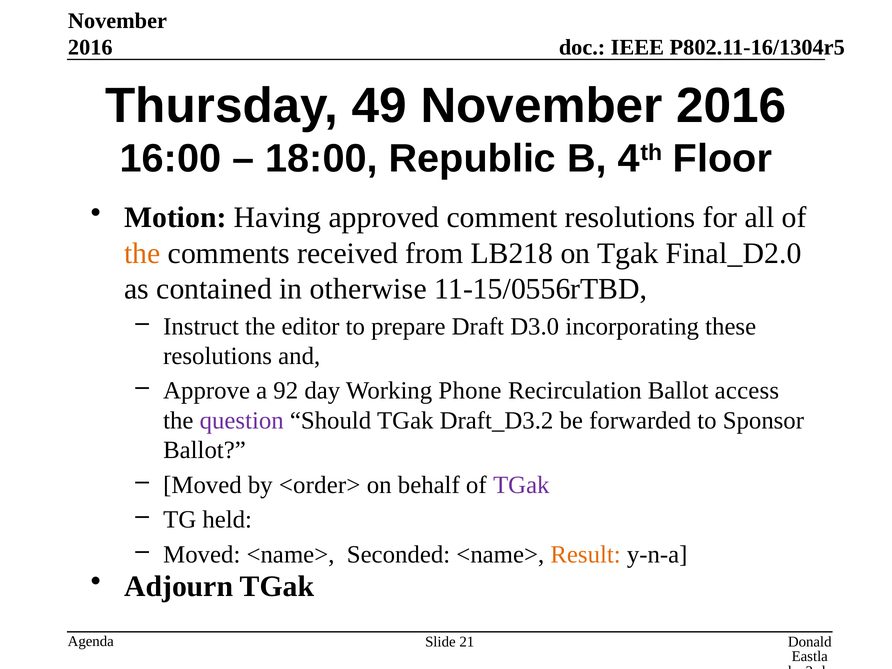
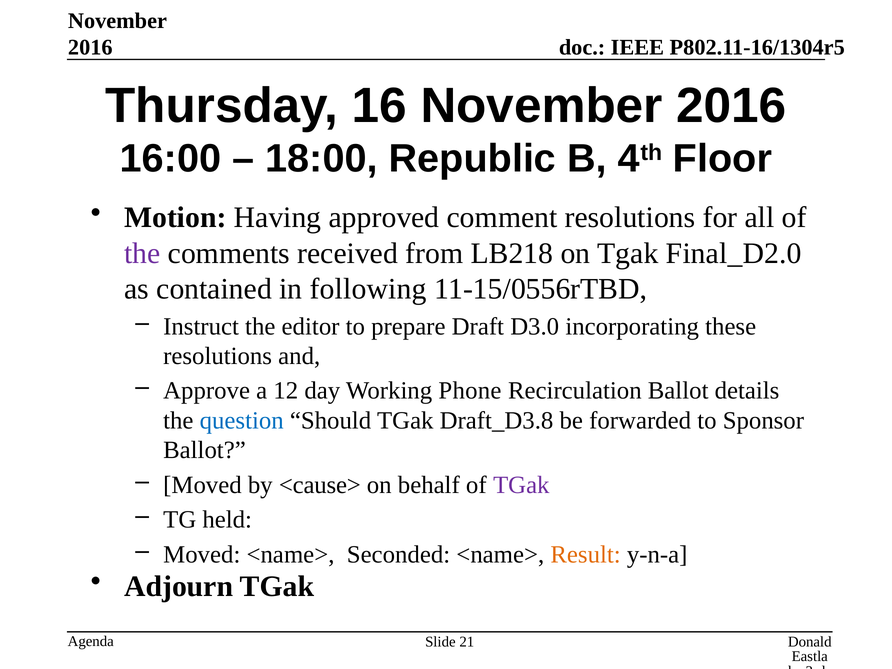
49: 49 -> 16 (379, 106)
the colour: orange -> purple (142, 253)
otherwise: otherwise -> following (368, 289)
92: 92 -> 12 (286, 391)
access: access -> details (747, 391)
question colour: purple -> blue (242, 421)
Draft_D3.2: Draft_D3.2 -> Draft_D3.8 (497, 421)
<order>: <order> -> <cause> (320, 485)
